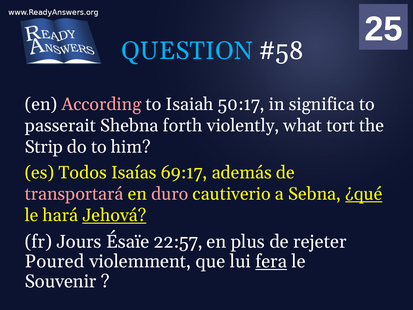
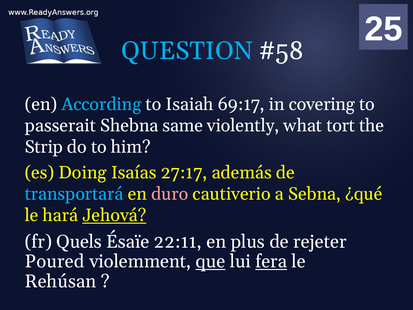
According colour: pink -> light blue (101, 104)
50:17: 50:17 -> 69:17 (241, 104)
significa: significa -> covering (322, 104)
forth: forth -> same (183, 125)
Todos: Todos -> Doing (83, 173)
69:17: 69:17 -> 27:17 (184, 173)
transportará colour: pink -> light blue (74, 194)
¿qué underline: present -> none (364, 194)
Jours: Jours -> Quels (79, 241)
22:57: 22:57 -> 22:11 (178, 241)
que underline: none -> present (210, 261)
Souvenir: Souvenir -> Rehúsan (60, 281)
